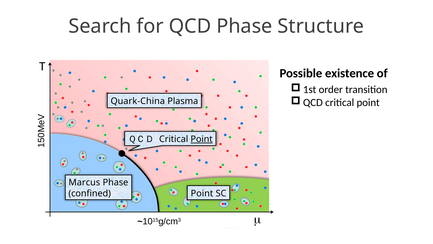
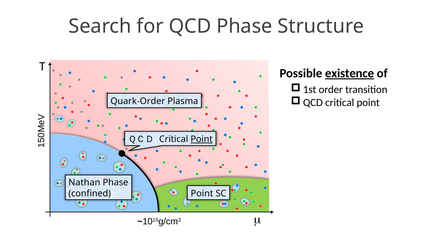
existence underline: none -> present (350, 73)
Quark-China: Quark-China -> Quark-Order (138, 101)
Marcus: Marcus -> Nathan (84, 182)
